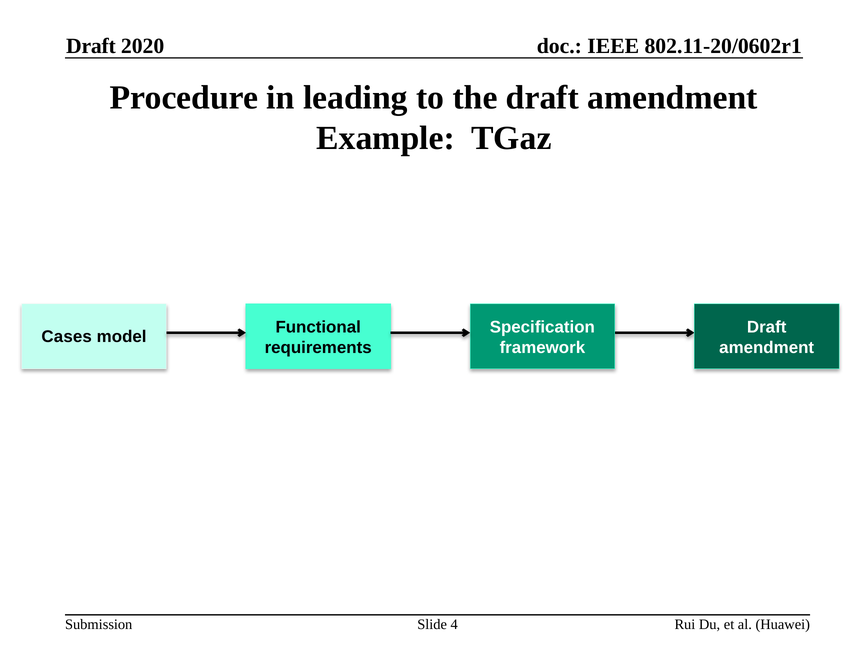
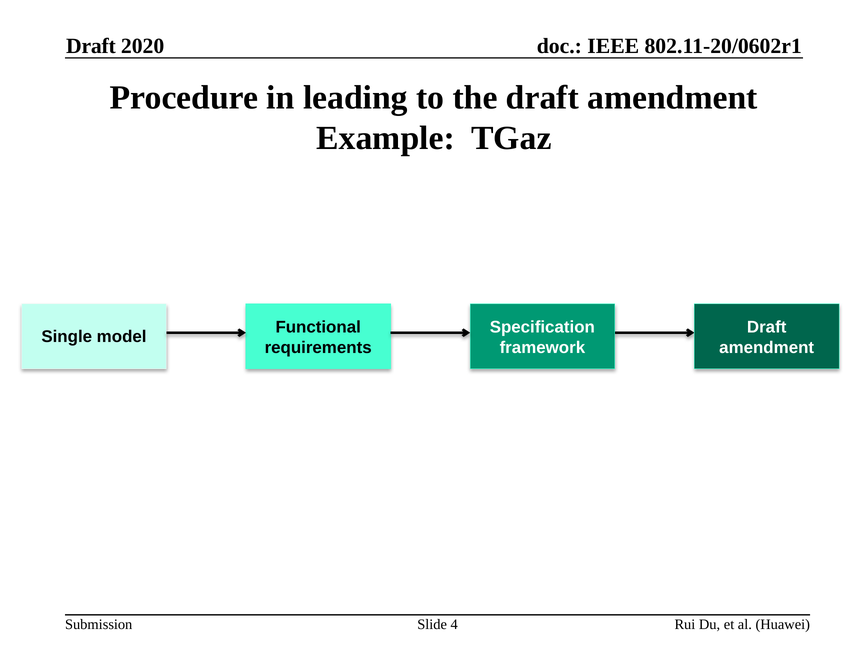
Cases: Cases -> Single (67, 337)
